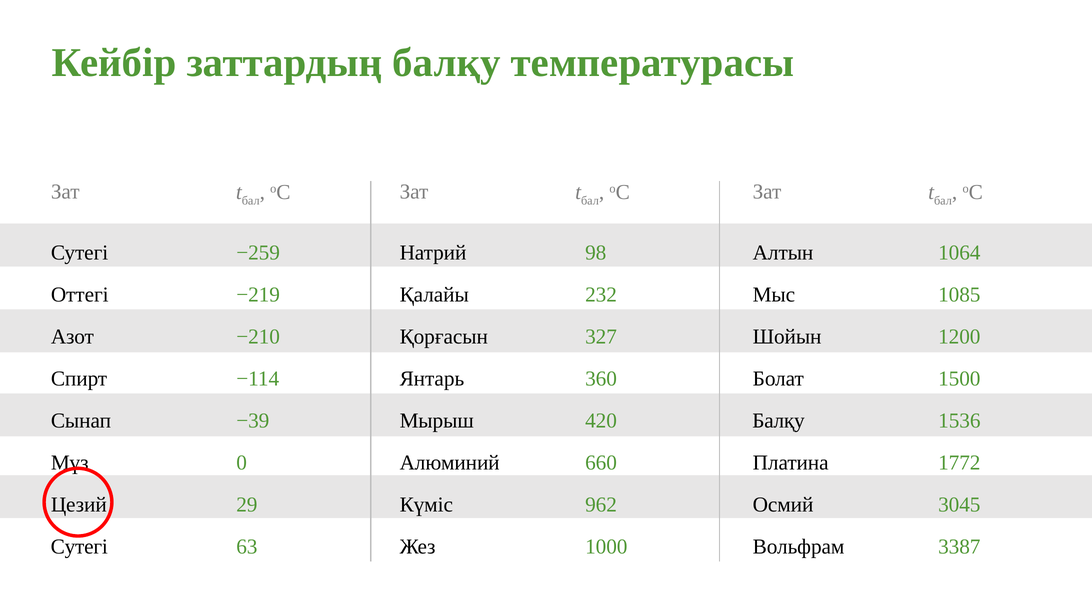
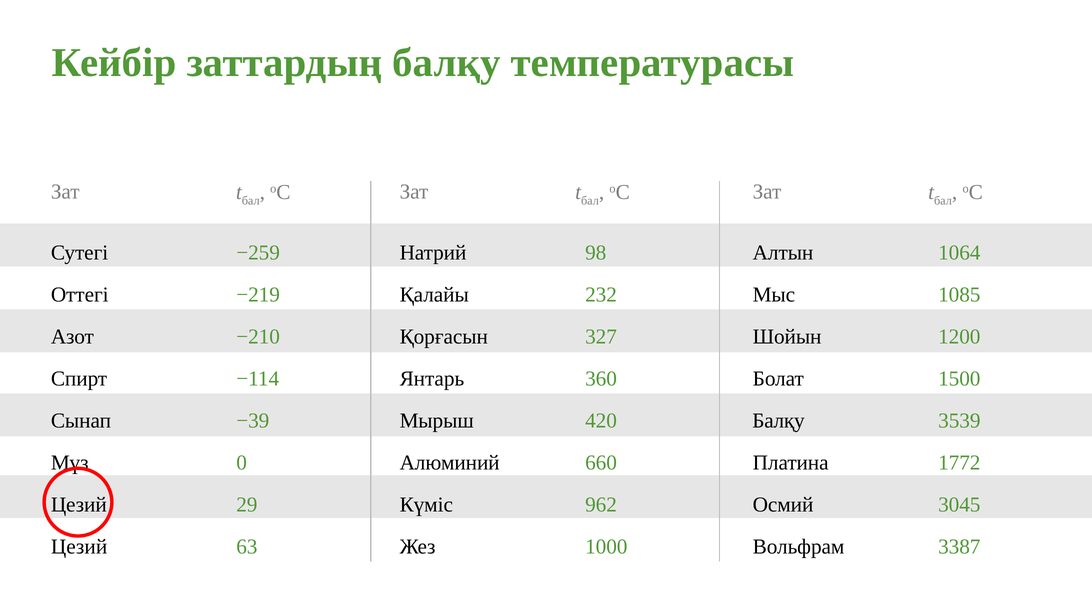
1536: 1536 -> 3539 (959, 421)
Сутегі: Сутегі -> Цезий (79, 547)
